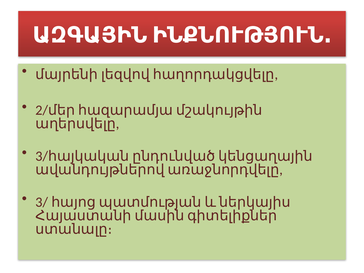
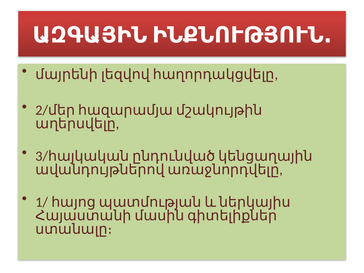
3/: 3/ -> 1/ (42, 202)
